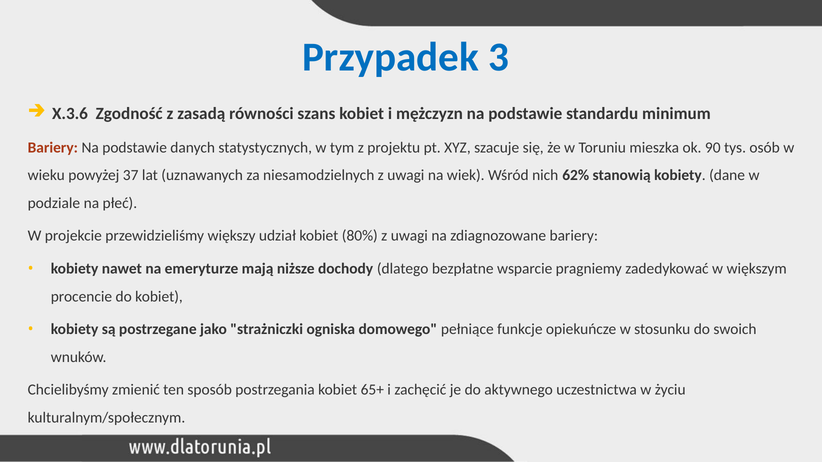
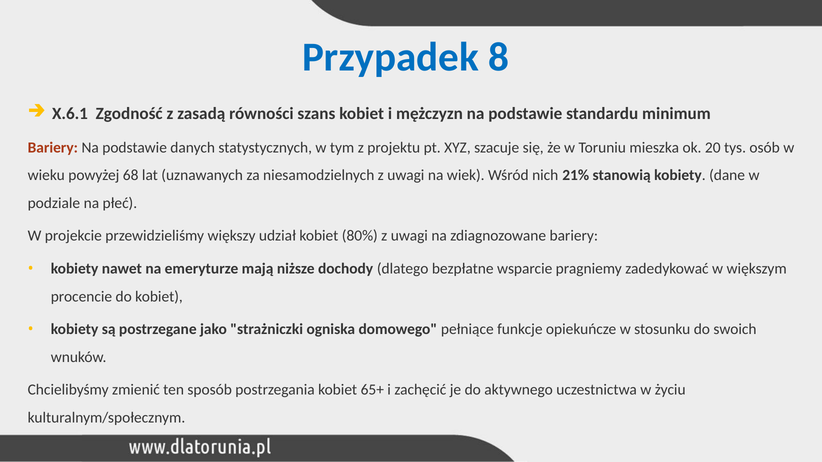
3: 3 -> 8 (498, 57)
X.3.6: X.3.6 -> X.6.1 (70, 114)
90: 90 -> 20 (713, 148)
37: 37 -> 68 (131, 175)
62%: 62% -> 21% (576, 175)
